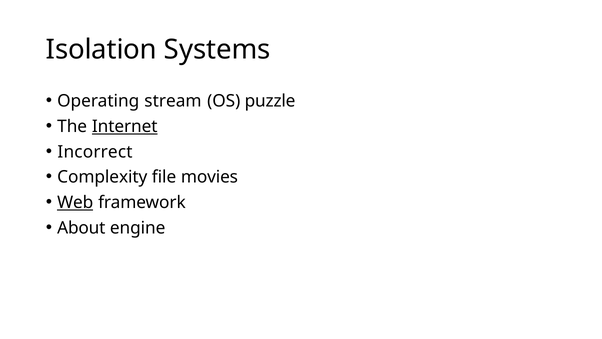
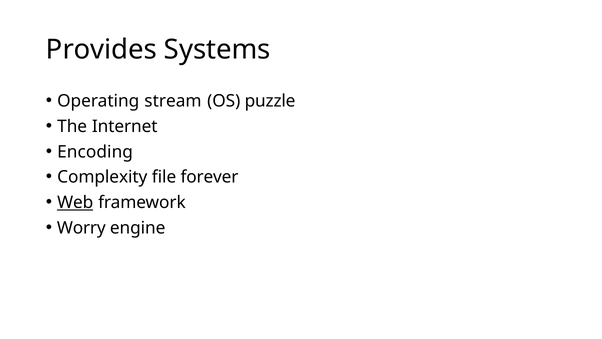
Isolation: Isolation -> Provides (101, 49)
Internet underline: present -> none (125, 126)
Incorrect: Incorrect -> Encoding (95, 152)
movies: movies -> forever (209, 177)
About: About -> Worry (81, 228)
